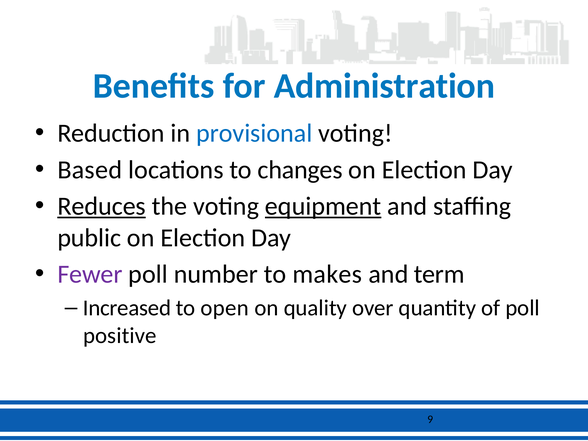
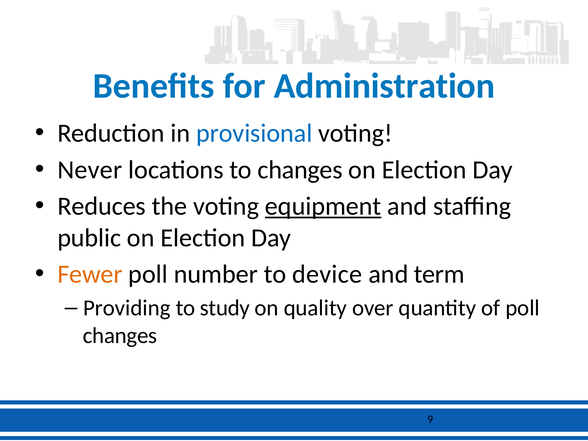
Based: Based -> Never (90, 170)
Reduces underline: present -> none (102, 206)
Fewer colour: purple -> orange (90, 274)
makes: makes -> device (327, 274)
Increased: Increased -> Providing (127, 308)
open: open -> study (225, 308)
positive: positive -> changes (120, 336)
